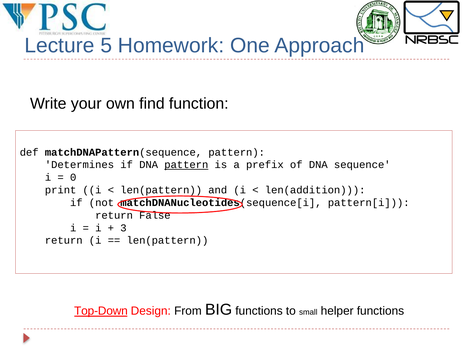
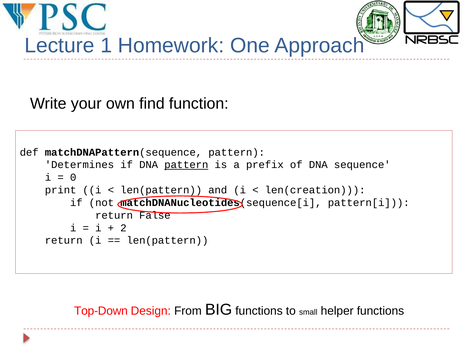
5: 5 -> 1 (106, 45)
len(addition: len(addition -> len(creation (315, 190)
3: 3 -> 2 (123, 228)
Top-Down underline: present -> none (101, 311)
